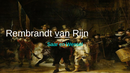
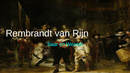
van underline: present -> none (62, 33)
